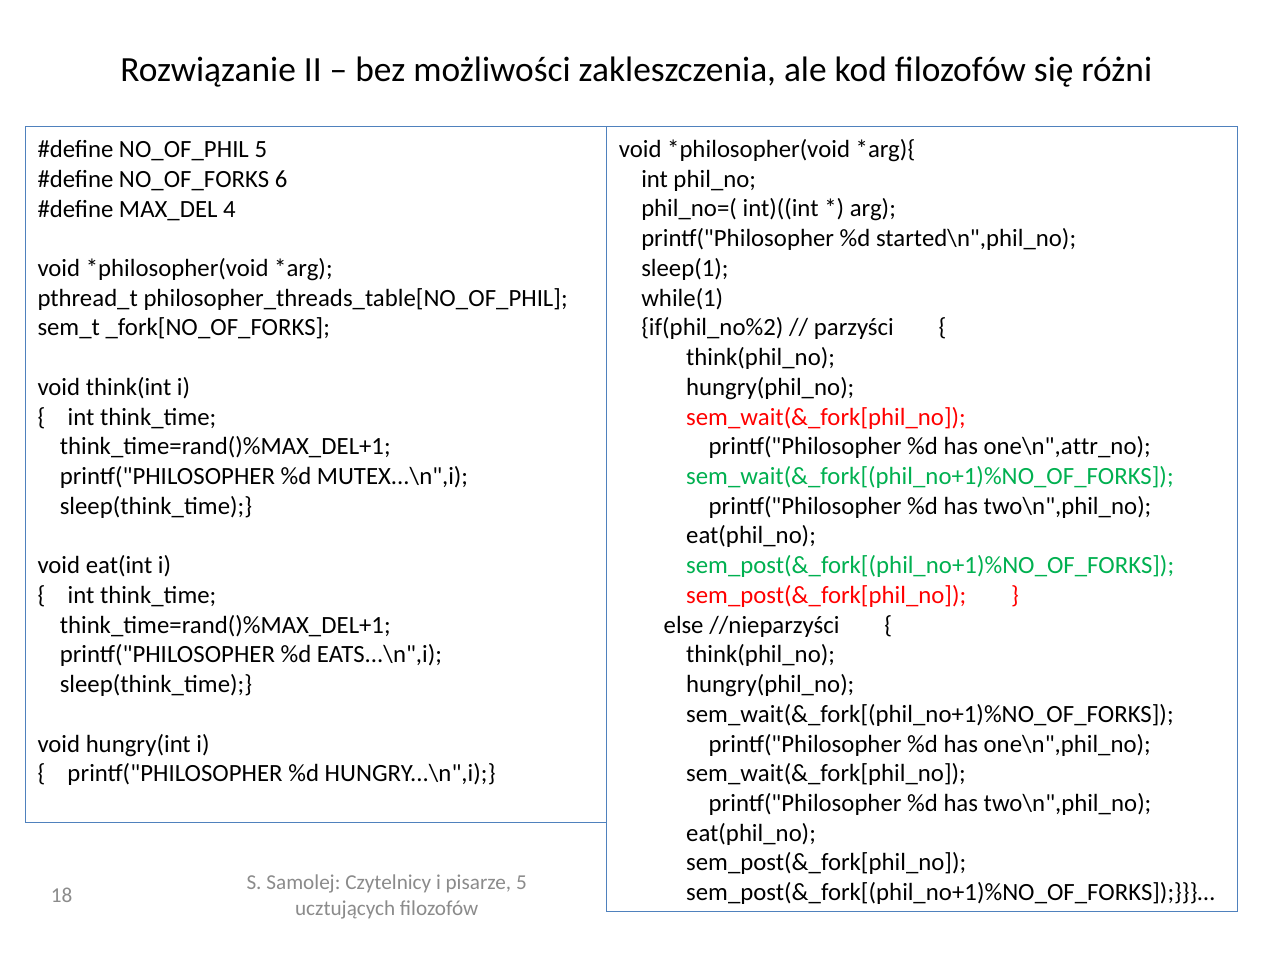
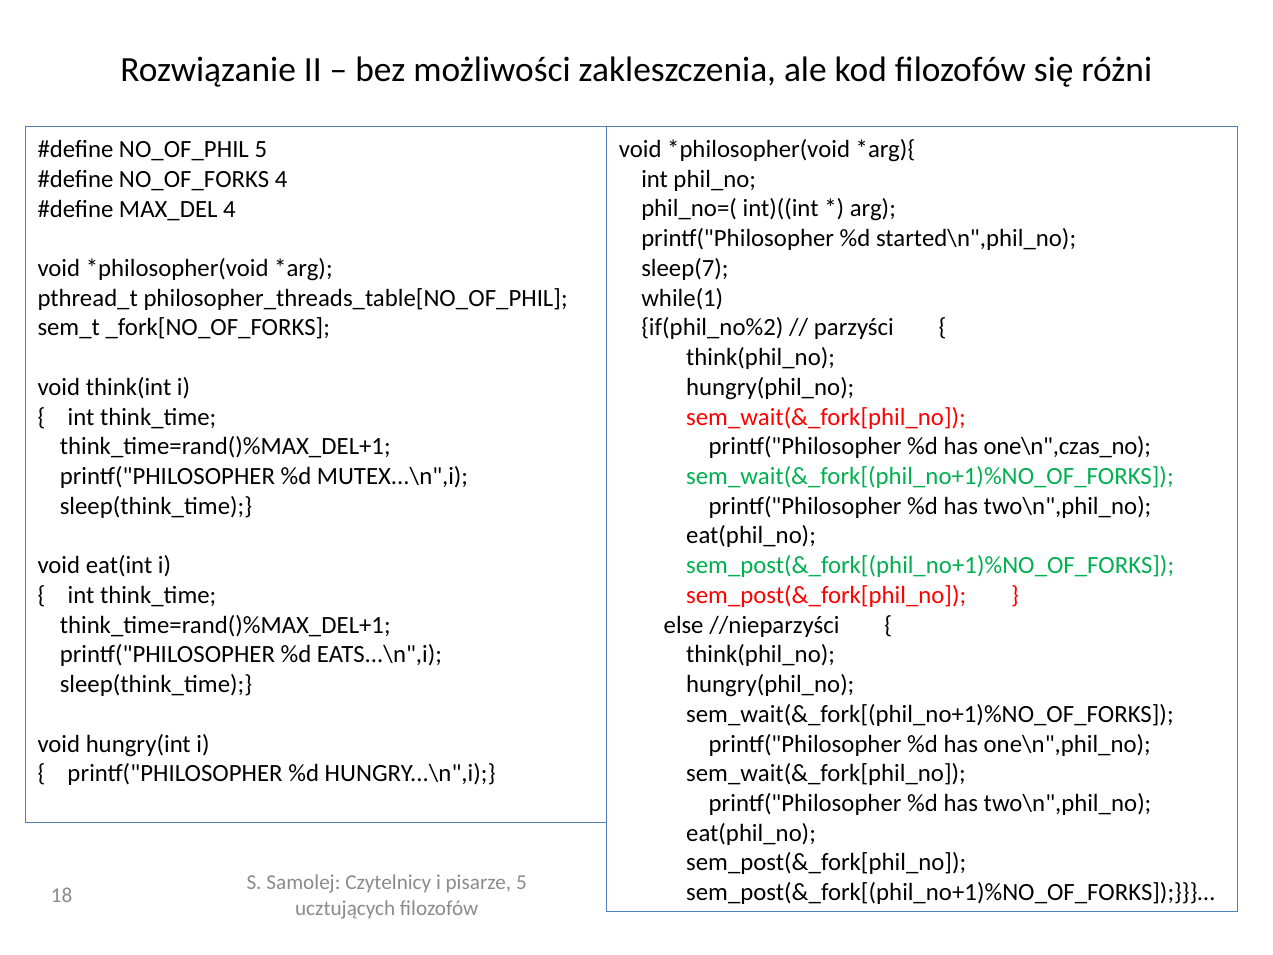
NO_OF_FORKS 6: 6 -> 4 (281, 179)
sleep(1: sleep(1 -> sleep(7 (685, 268)
one\n",attr_no: one\n",attr_no -> one\n",czas_no (1067, 447)
